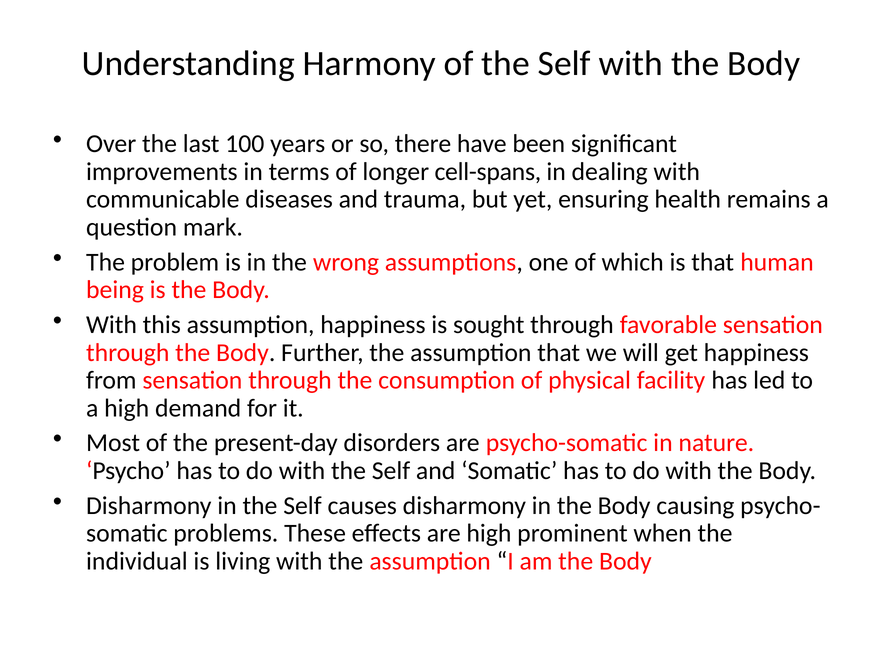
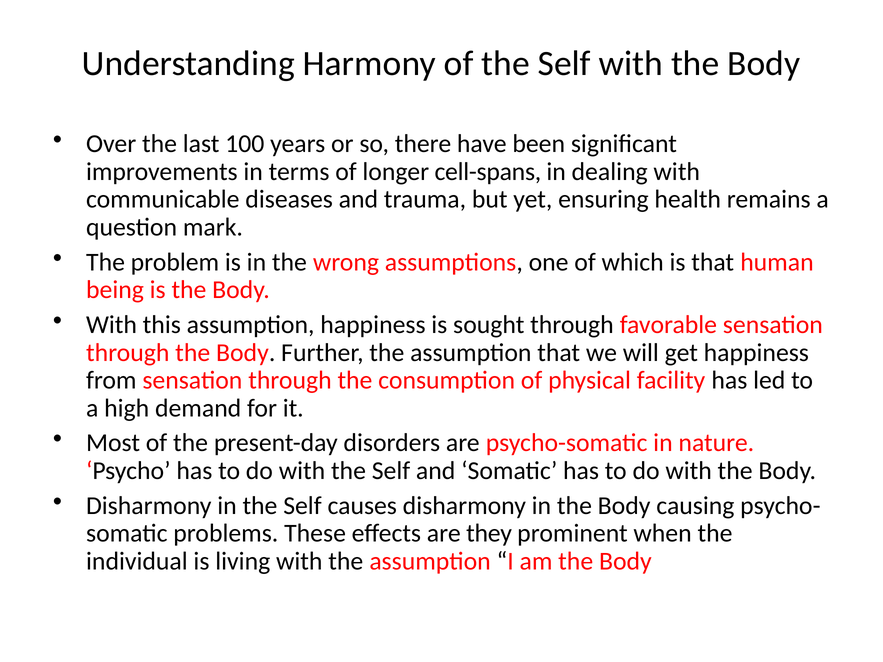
are high: high -> they (489, 534)
